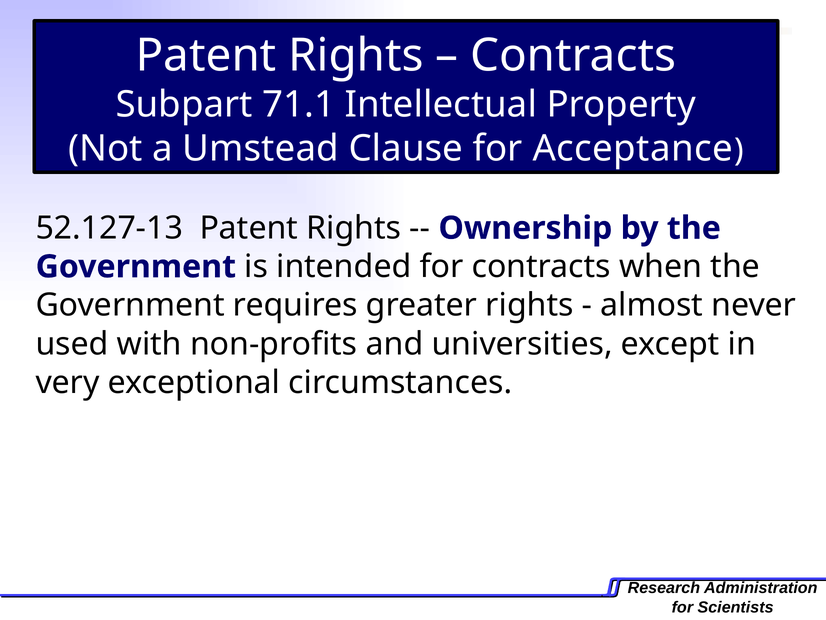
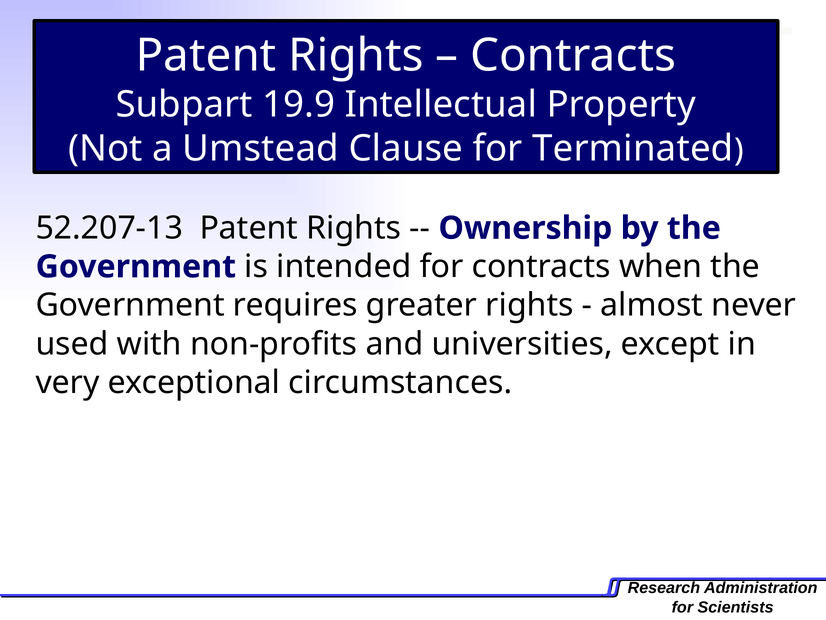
71.1: 71.1 -> 19.9 (299, 104)
Acceptance: Acceptance -> Terminated (633, 148)
52.127-13: 52.127-13 -> 52.207-13 (109, 228)
